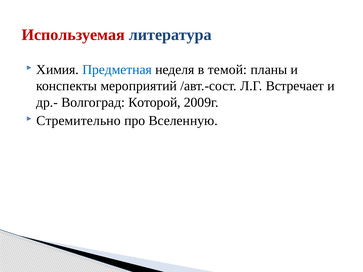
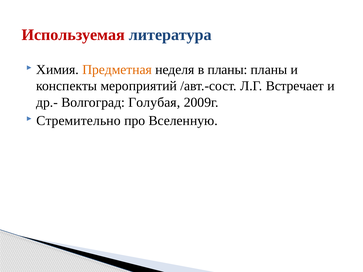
Предметная colour: blue -> orange (117, 70)
в темой: темой -> планы (228, 70)
Которой: Которой -> Голубая (154, 102)
